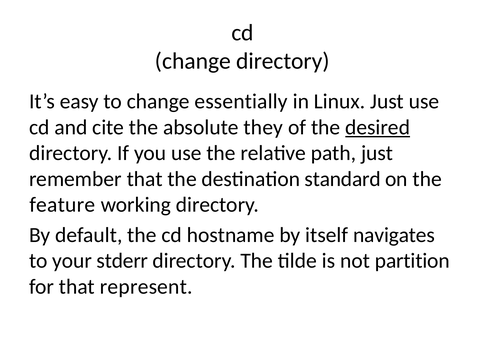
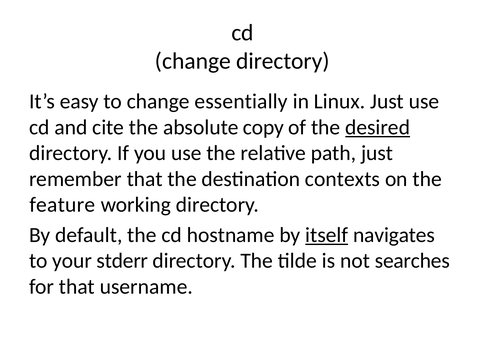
they: they -> copy (263, 128)
standard: standard -> contexts (342, 179)
itself underline: none -> present (327, 235)
partition: partition -> searches (412, 261)
represent: represent -> username (146, 287)
